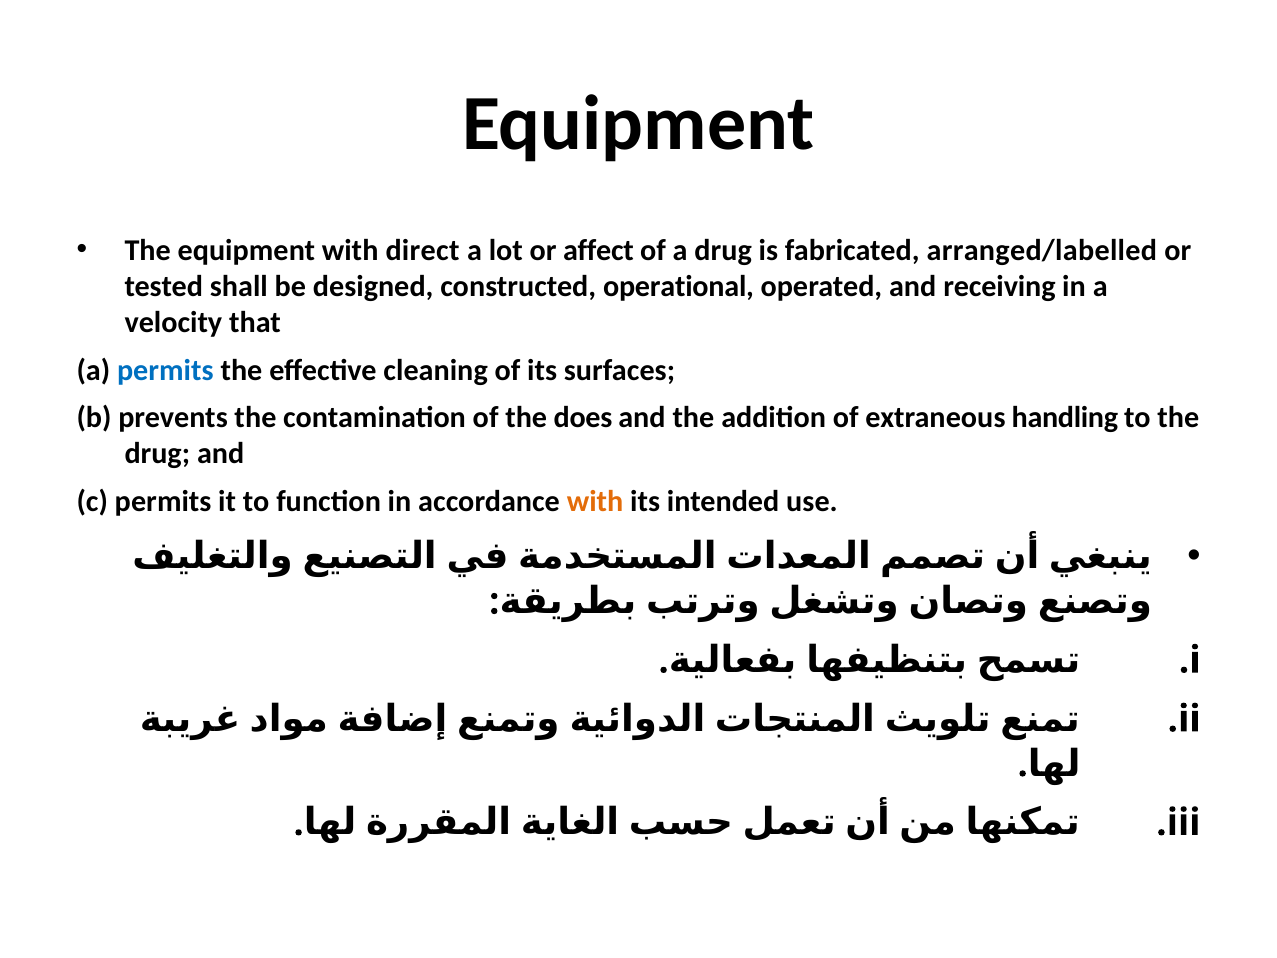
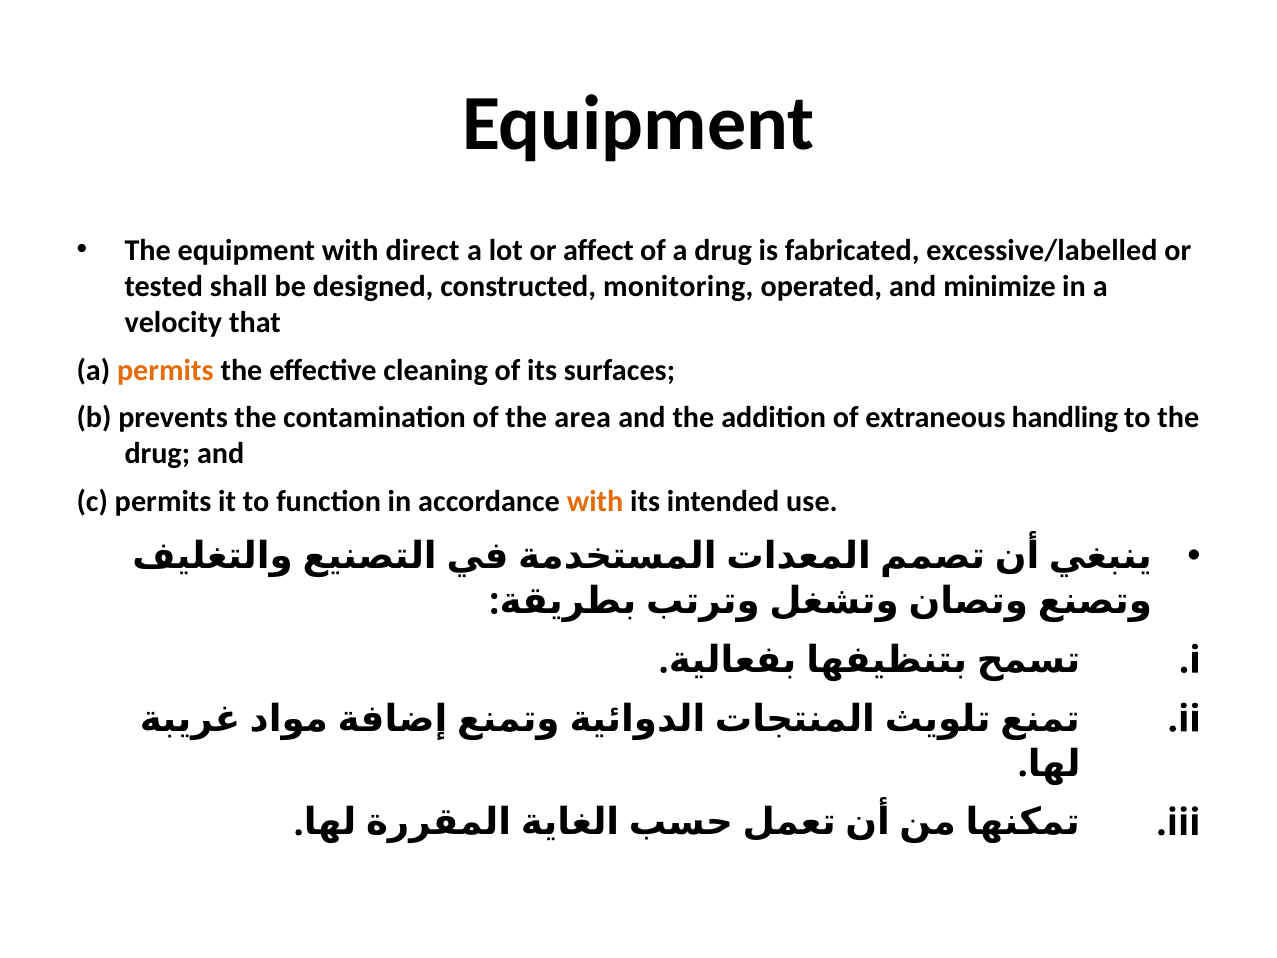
arranged/labelled: arranged/labelled -> excessive/labelled (1042, 250)
operational: operational -> monitoring (678, 286)
receiving: receiving -> minimize (1000, 286)
permits colour: blue -> orange (165, 370)
does: does -> area (583, 418)
